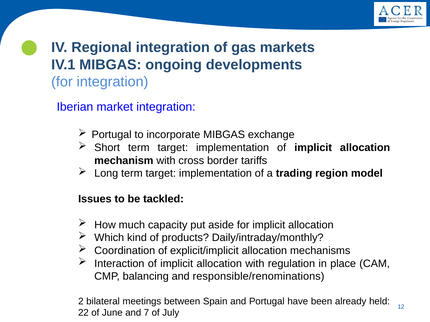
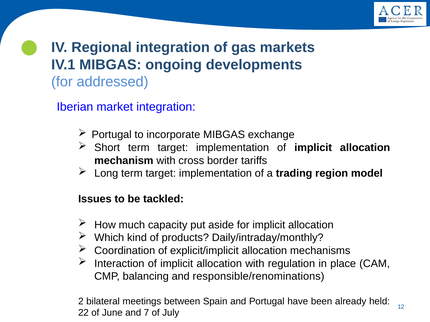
for integration: integration -> addressed (113, 82)
